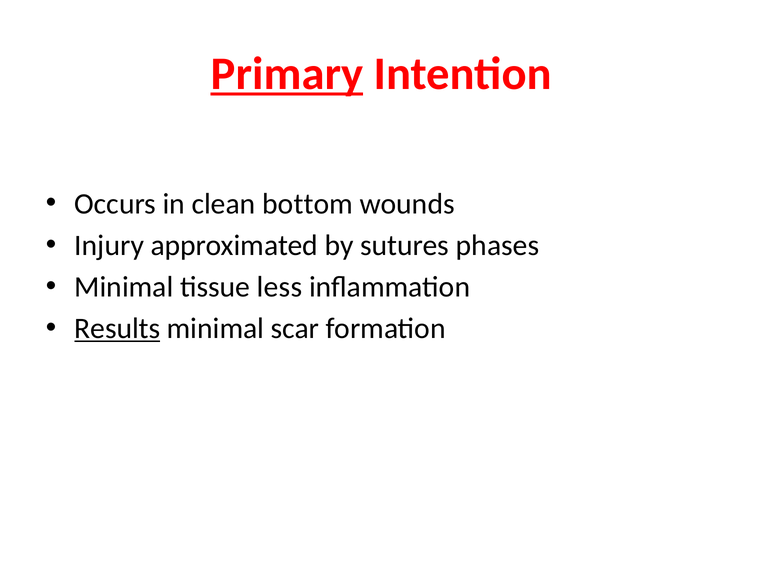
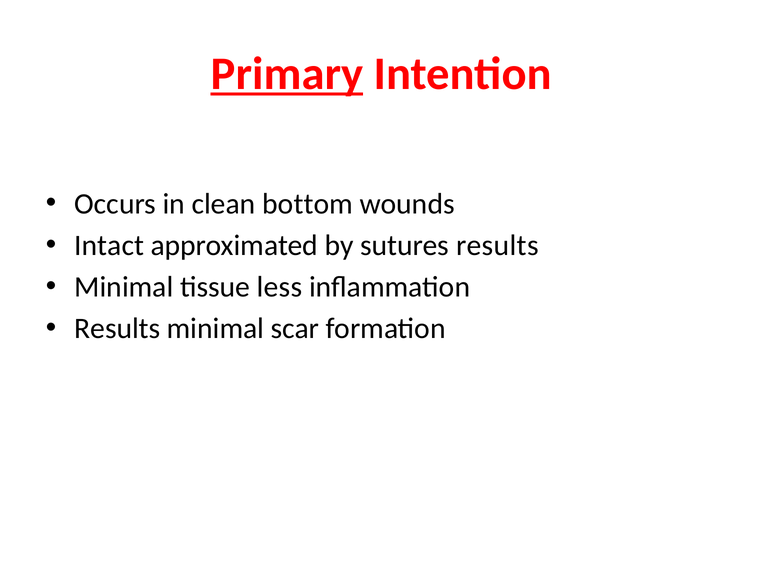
Injury: Injury -> Intact (109, 245)
sutures phases: phases -> results (497, 245)
Results underline: present -> none (117, 329)
